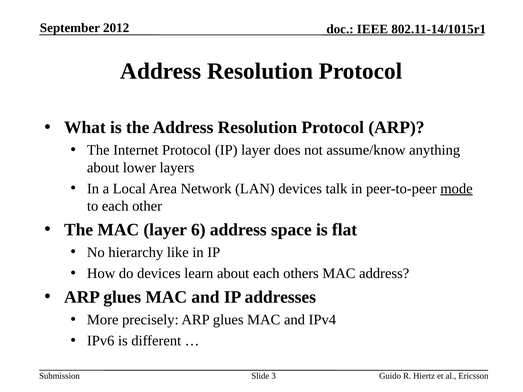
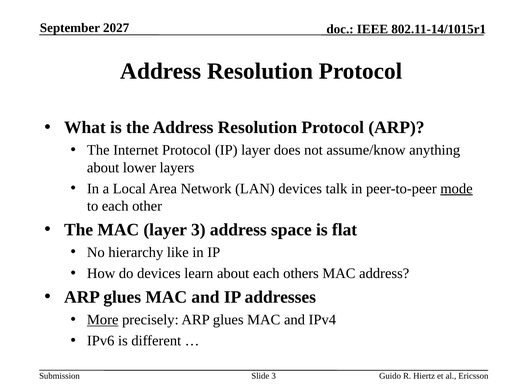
2012: 2012 -> 2027 (116, 28)
layer 6: 6 -> 3 (198, 230)
More underline: none -> present (103, 320)
